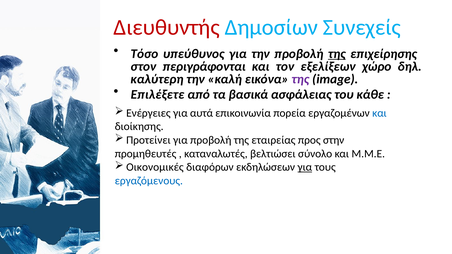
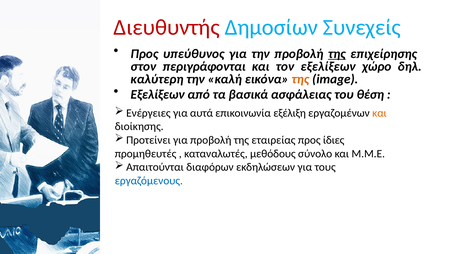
Τόσο: Τόσο -> Προς (144, 54)
της colour: purple -> orange (300, 79)
Επιλέξετε: Επιλέξετε -> Εξελίξεων (158, 95)
κάθε: κάθε -> θέση (370, 95)
πορεία: πορεία -> εξέλιξη (290, 113)
και colour: blue -> orange (379, 113)
στην: στην -> ίδιες (334, 140)
βελτιώσει: βελτιώσει -> μεθόδους (273, 154)
Οικονομικές: Οικονομικές -> Απαιτούνται (155, 167)
για underline: present -> none (305, 167)
